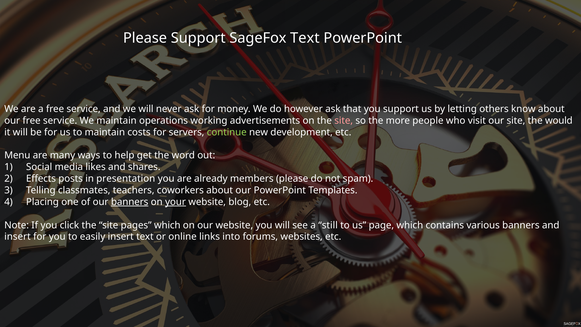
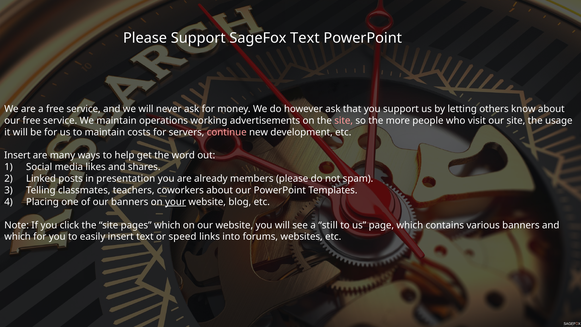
would: would -> usage (559, 121)
continue colour: light green -> pink (227, 132)
Menu: Menu -> Insert (17, 155)
Effects: Effects -> Linked (41, 179)
banners underline: present -> none (130, 202)
insert: insert -> which (18, 237)
online: online -> speed (182, 237)
